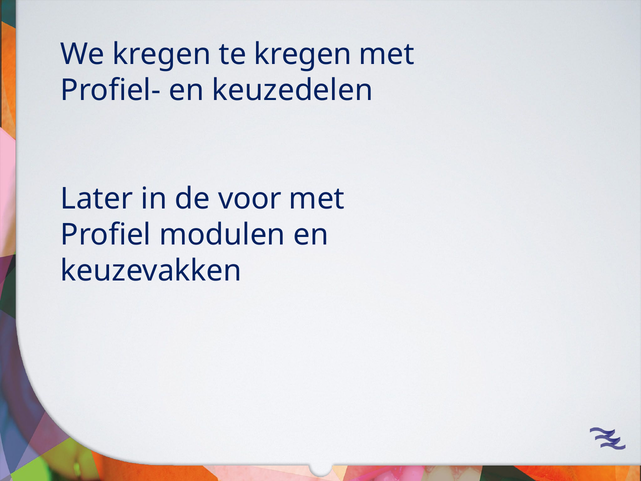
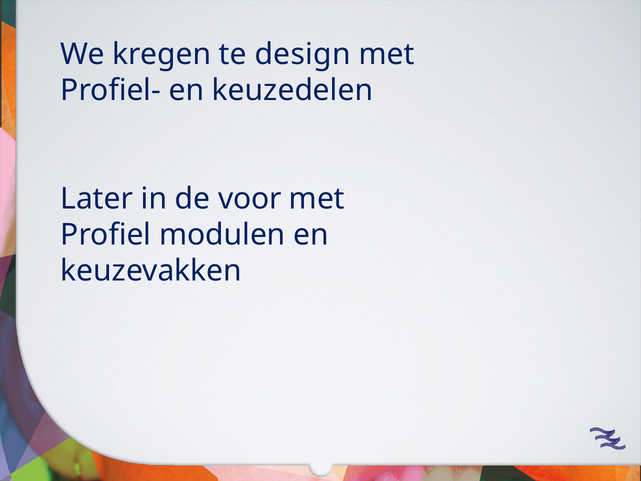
te kregen: kregen -> design (303, 54)
